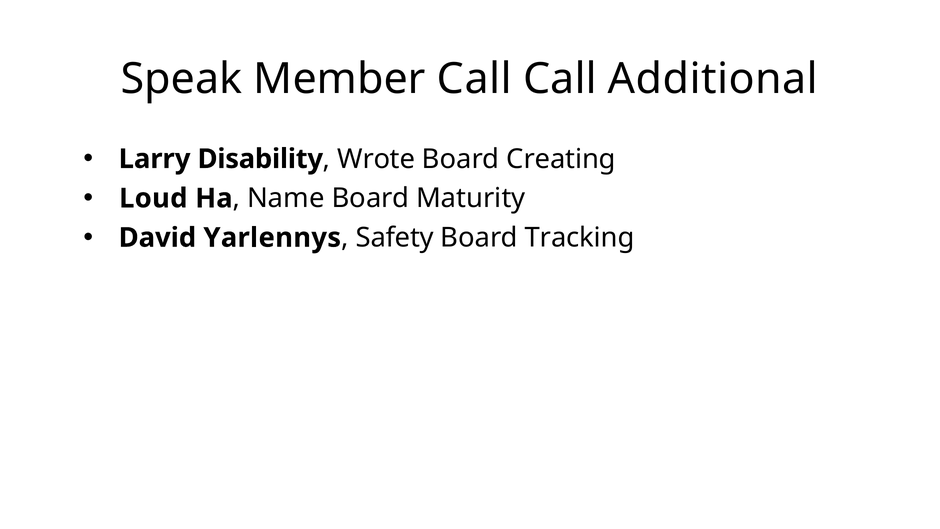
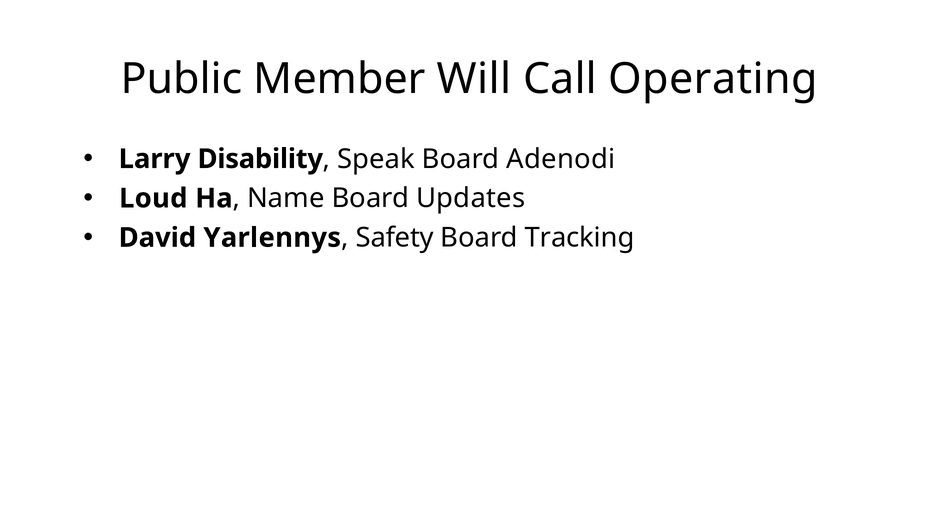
Speak: Speak -> Public (181, 79)
Member Call: Call -> Will (474, 79)
Additional: Additional -> Operating (713, 79)
Wrote: Wrote -> Speak (376, 159)
Creating: Creating -> Adenodi (561, 159)
Maturity: Maturity -> Updates (471, 198)
